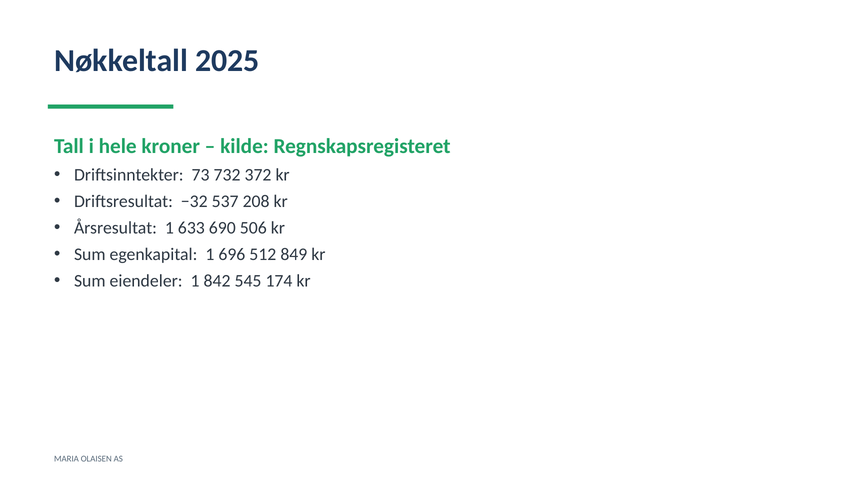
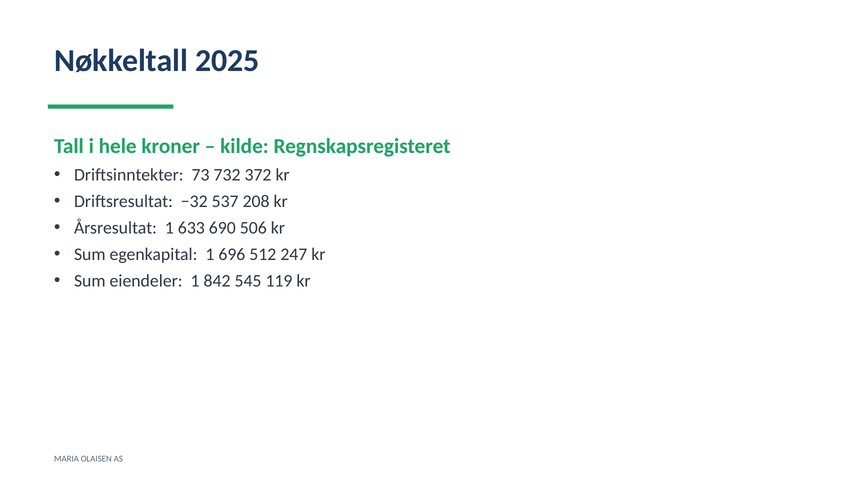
849: 849 -> 247 (294, 255)
174: 174 -> 119 (279, 281)
